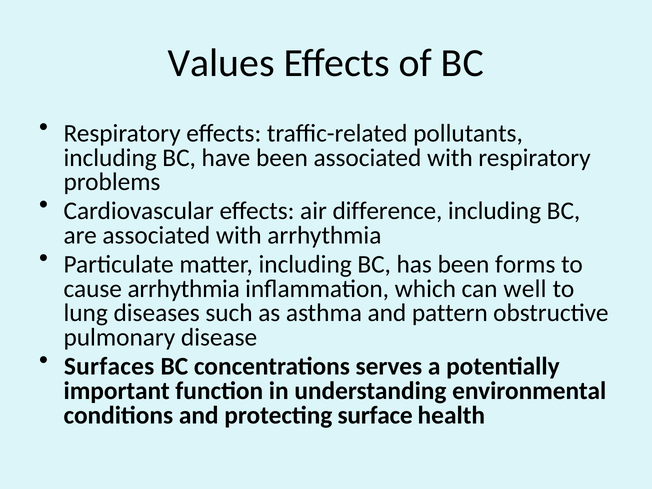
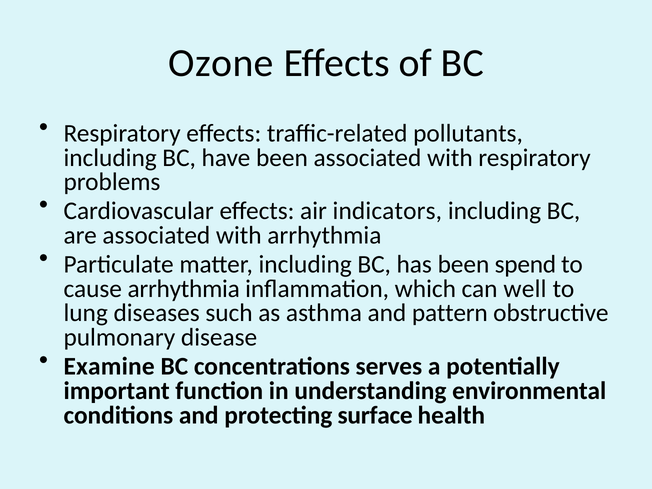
Values: Values -> Ozone (221, 63)
difference: difference -> indicators (387, 211)
forms: forms -> spend (525, 264)
Surfaces: Surfaces -> Examine (109, 366)
